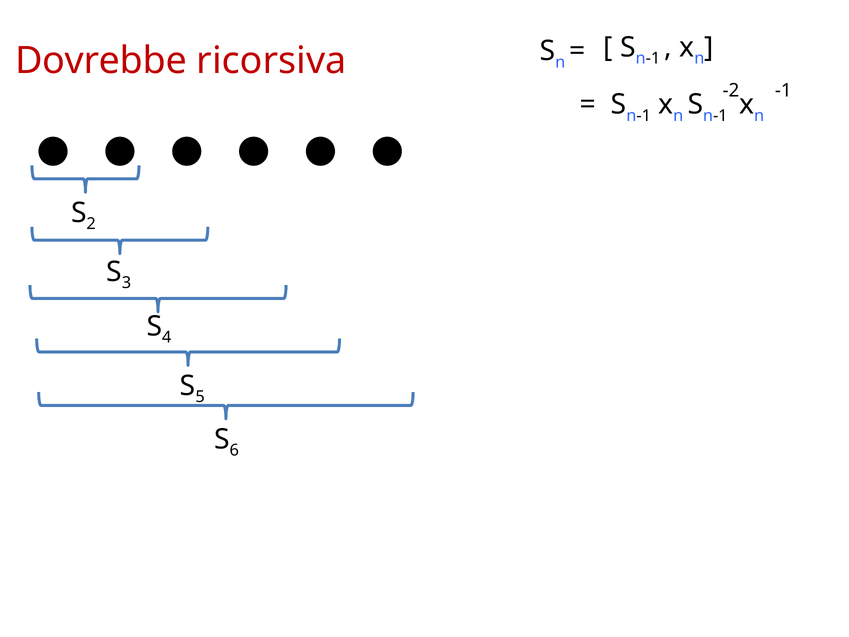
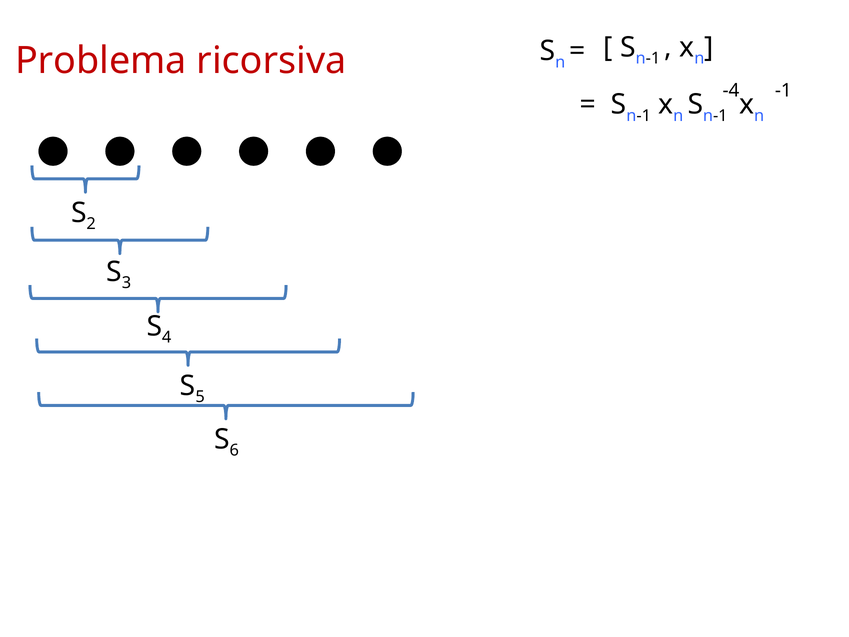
Dovrebbe: Dovrebbe -> Problema (101, 61)
-2: -2 -> -4 (731, 91)
